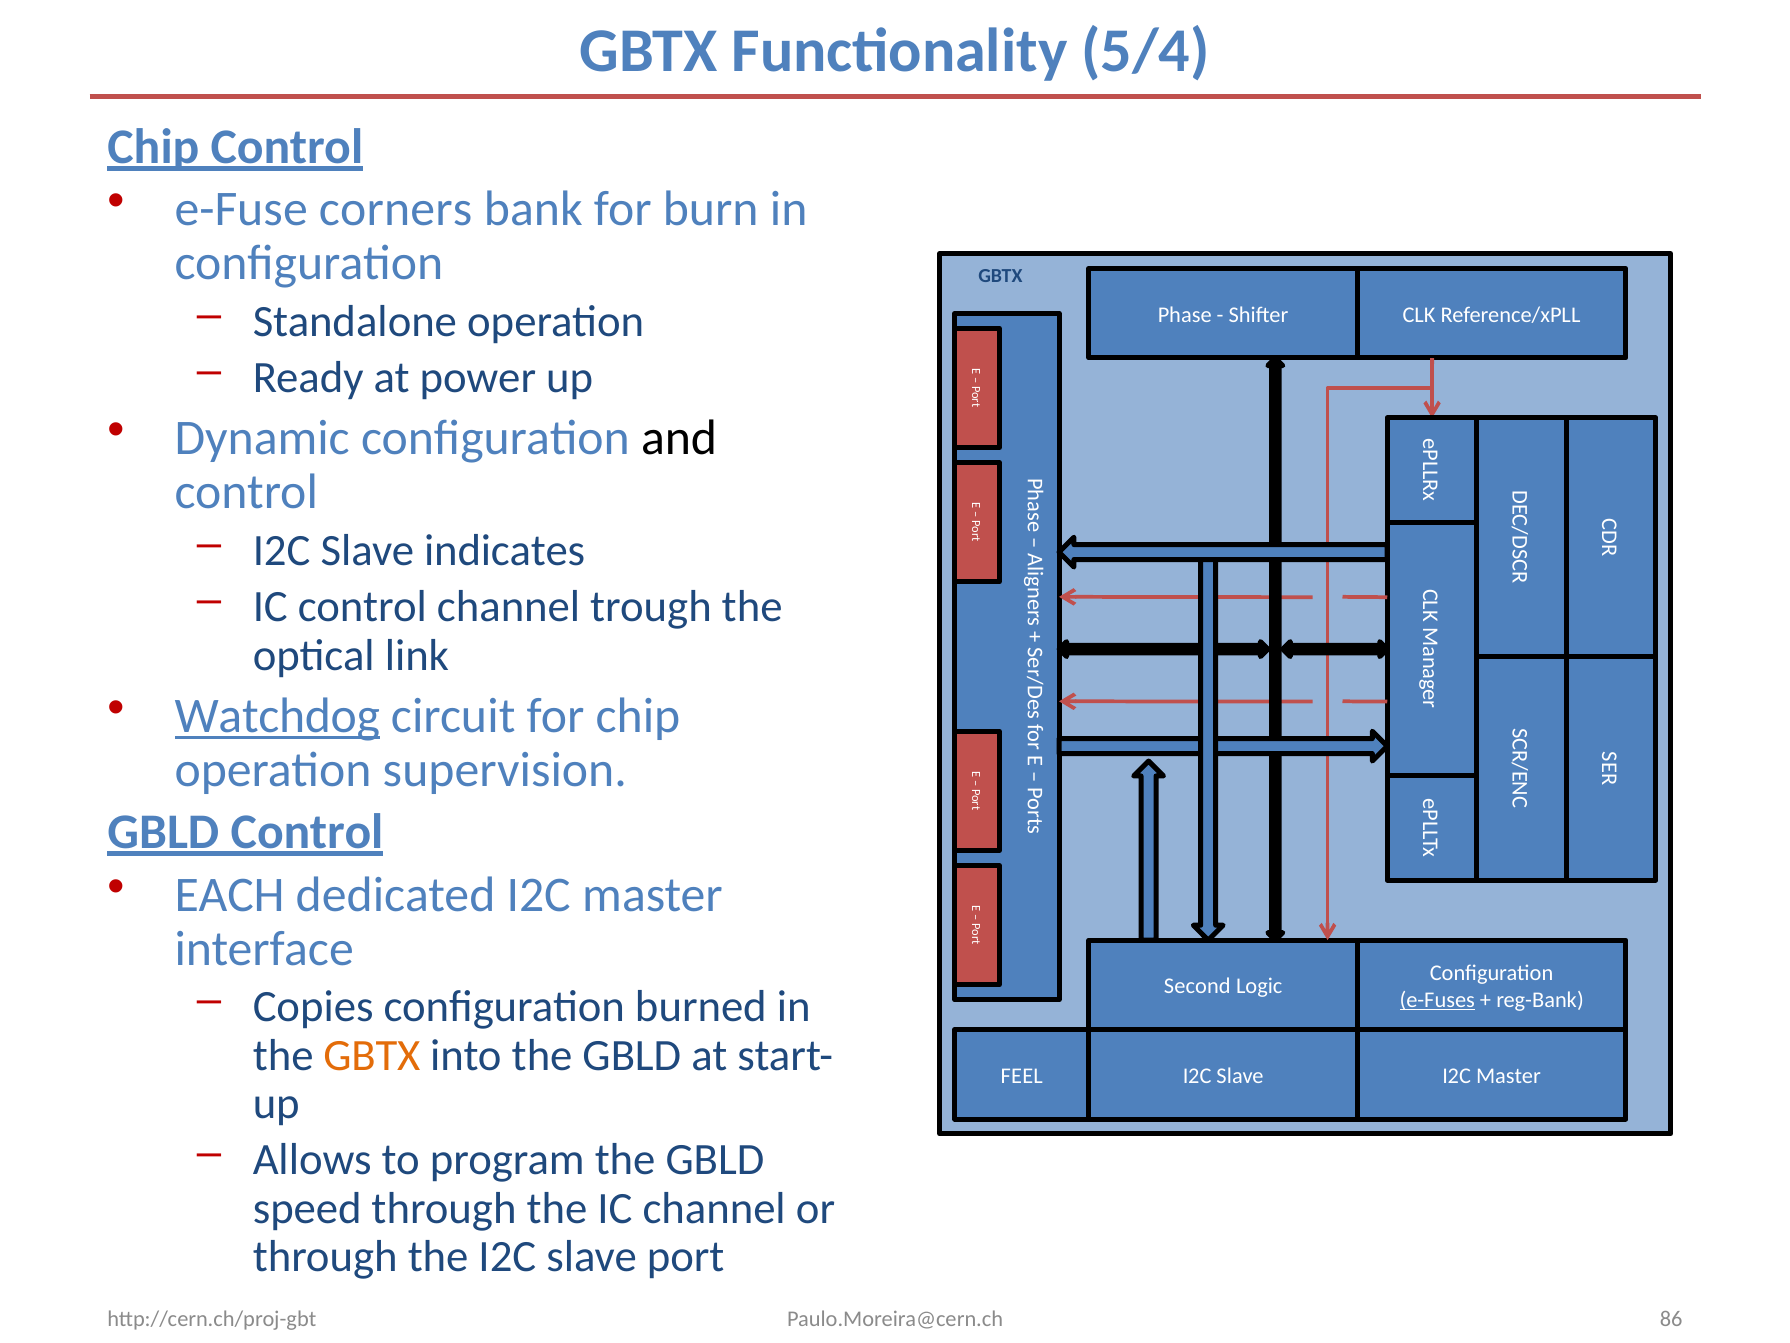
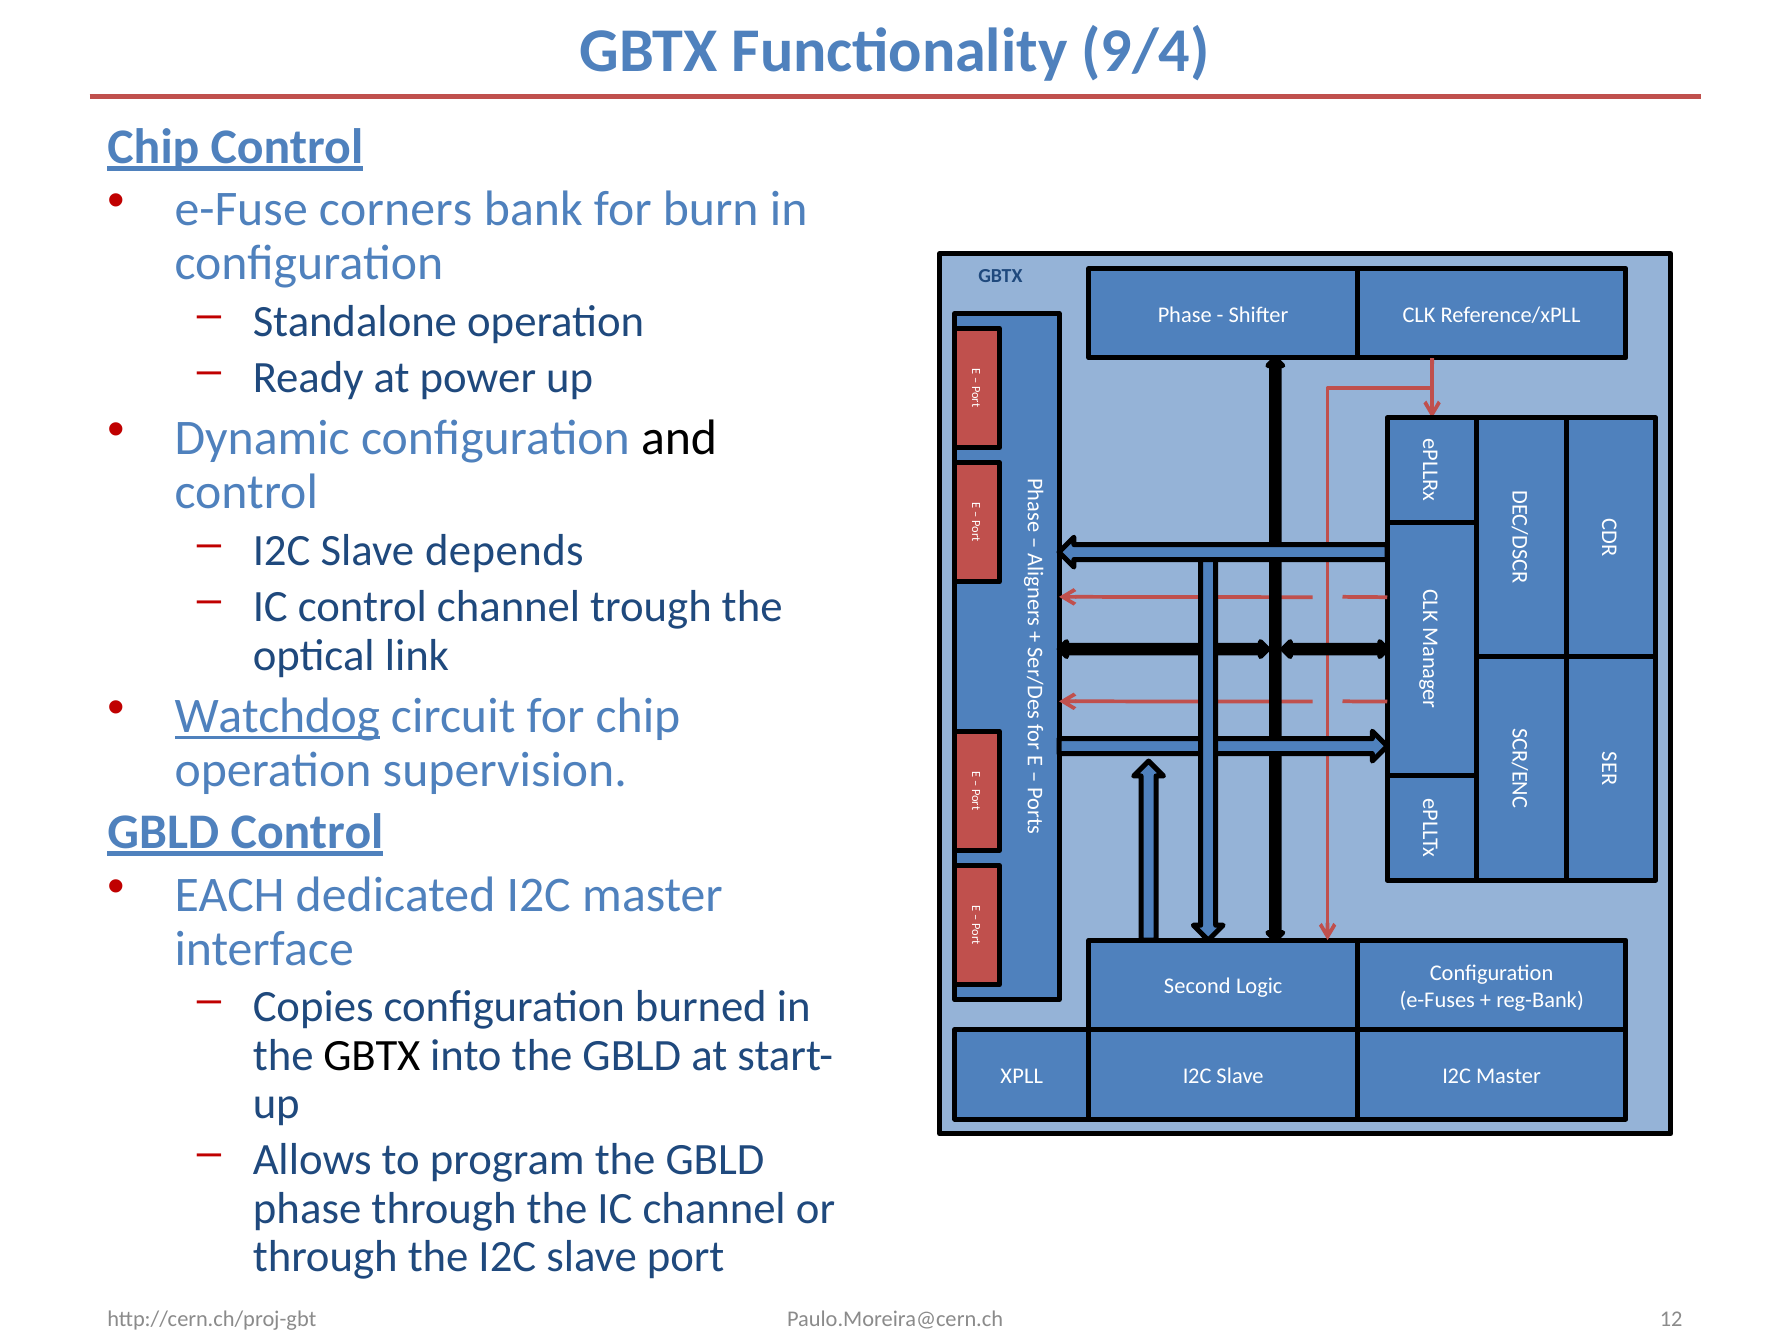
5/4: 5/4 -> 9/4 (1145, 51)
indicates: indicates -> depends (504, 550)
e-Fuses underline: present -> none (1437, 999)
GBTX colour: orange -> black (372, 1055)
FEEL: FEEL -> XPLL (1022, 1075)
speed: speed -> phase (307, 1208)
86: 86 -> 12 (1671, 1318)
